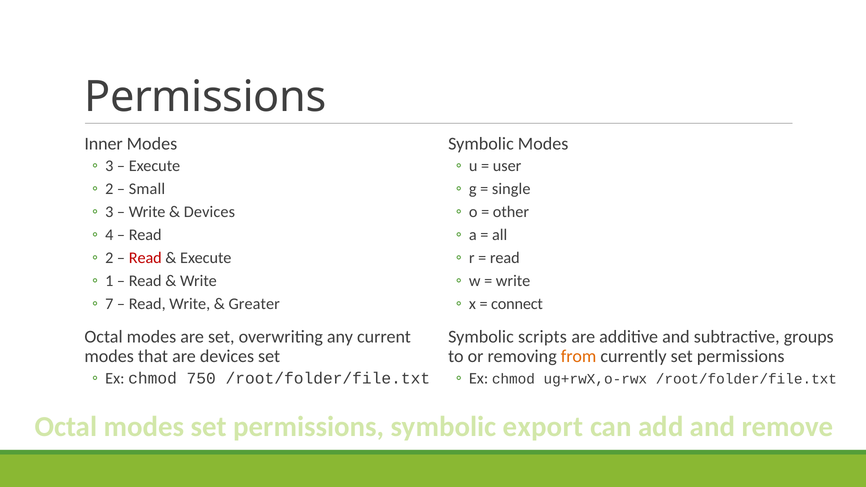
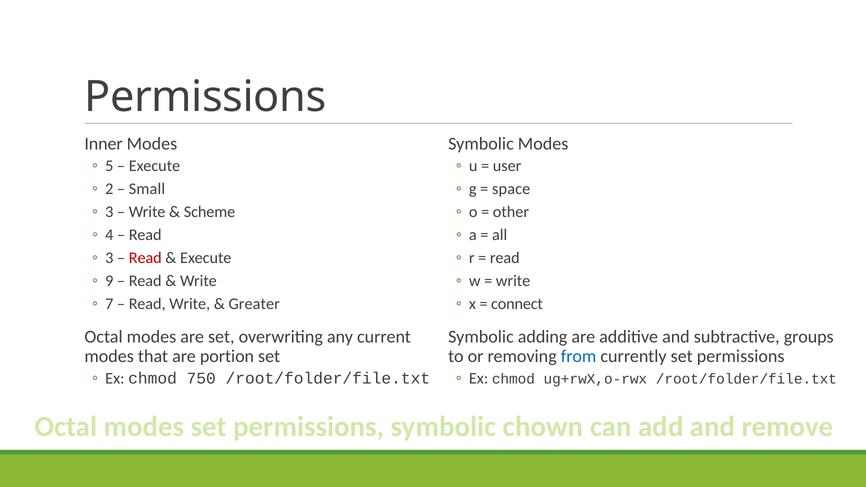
3: 3 -> 5 (109, 166)
single: single -> space (511, 189)
Devices: Devices -> Scheme (210, 212)
2: 2 -> 3 (109, 258)
1: 1 -> 9 (109, 281)
scripts: scripts -> adding (543, 337)
are devices: devices -> portion (227, 356)
from colour: orange -> blue (579, 356)
export: export -> chown (543, 427)
